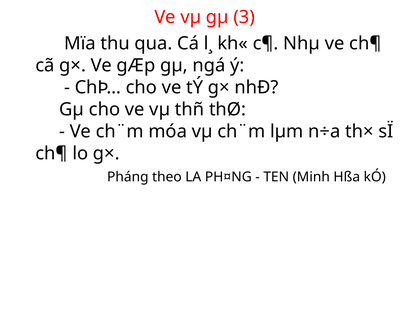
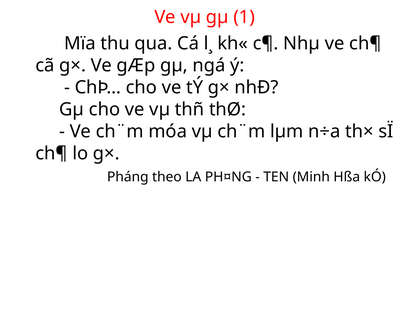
3: 3 -> 1 (244, 17)
